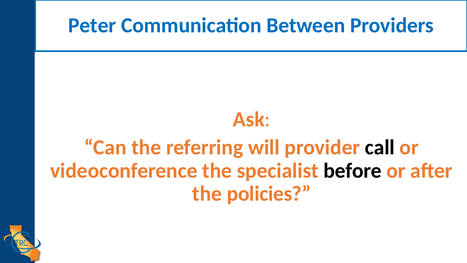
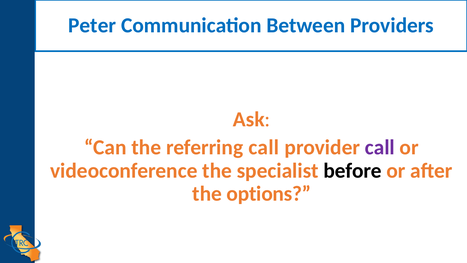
referring will: will -> call (264, 147)
call colour: black -> purple (380, 147)
policies: policies -> options (269, 194)
